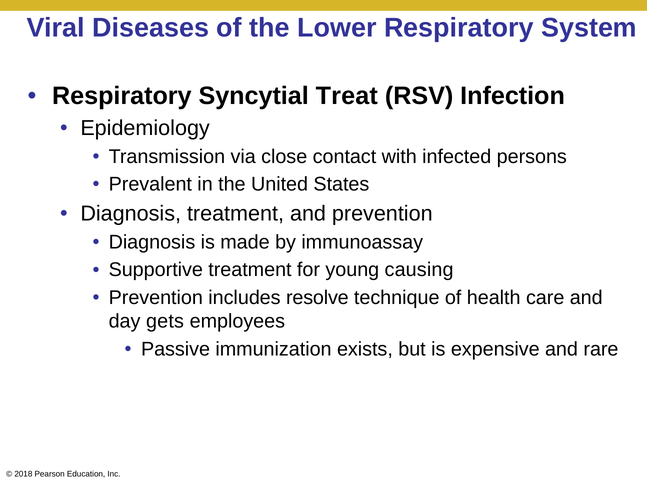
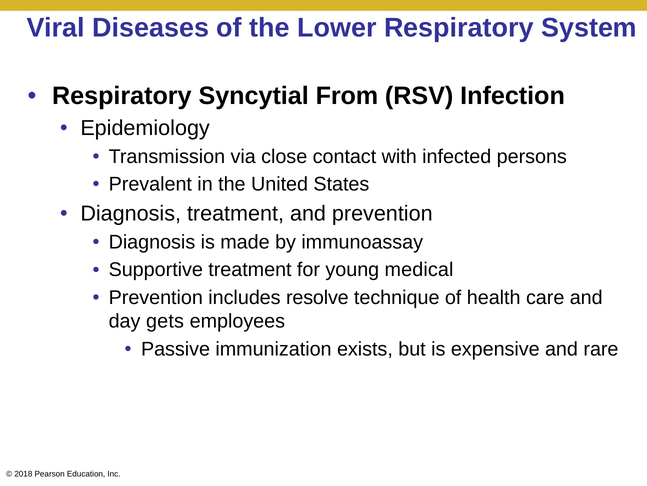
Treat: Treat -> From (347, 96)
causing: causing -> medical (419, 269)
